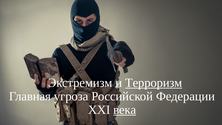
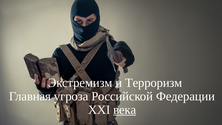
Терроризм underline: present -> none (154, 83)
